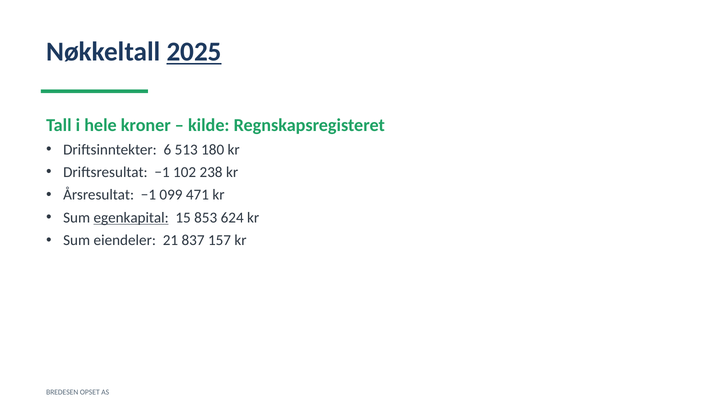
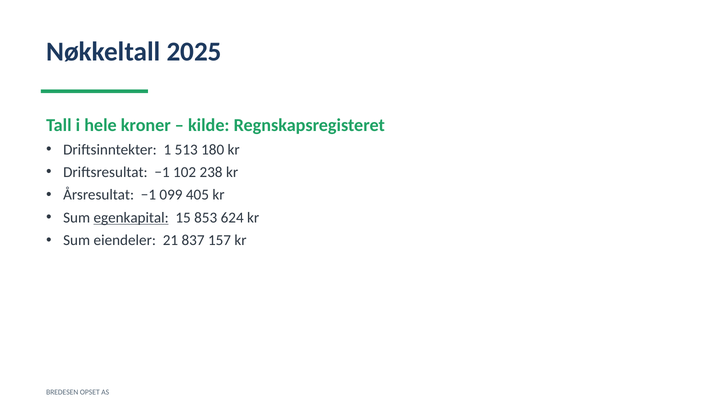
2025 underline: present -> none (194, 52)
6: 6 -> 1 (167, 149)
471: 471 -> 405 (197, 195)
